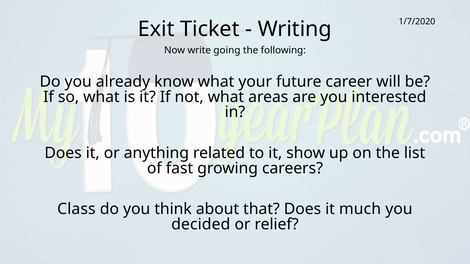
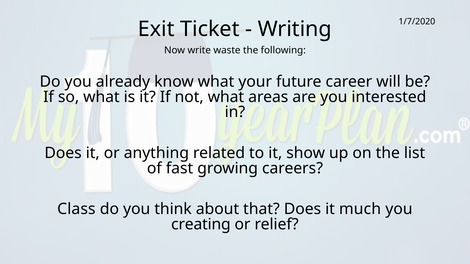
going: going -> waste (227, 50)
decided: decided -> creating (201, 225)
